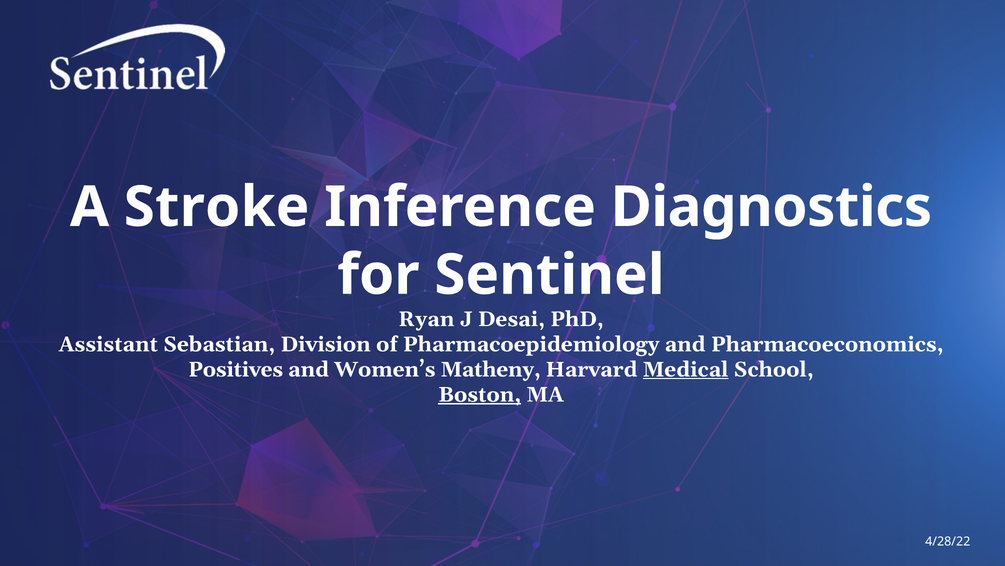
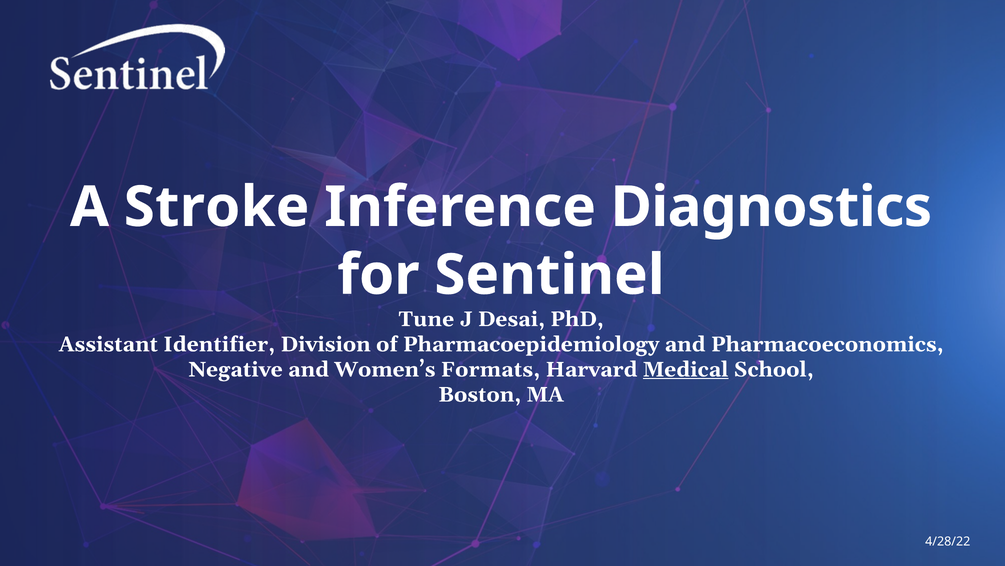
Ryan: Ryan -> Tune (426, 319)
Sebastian: Sebastian -> Identifier (219, 344)
Positives: Positives -> Negative (236, 369)
Matheny: Matheny -> Formats (490, 369)
Boston underline: present -> none (480, 394)
